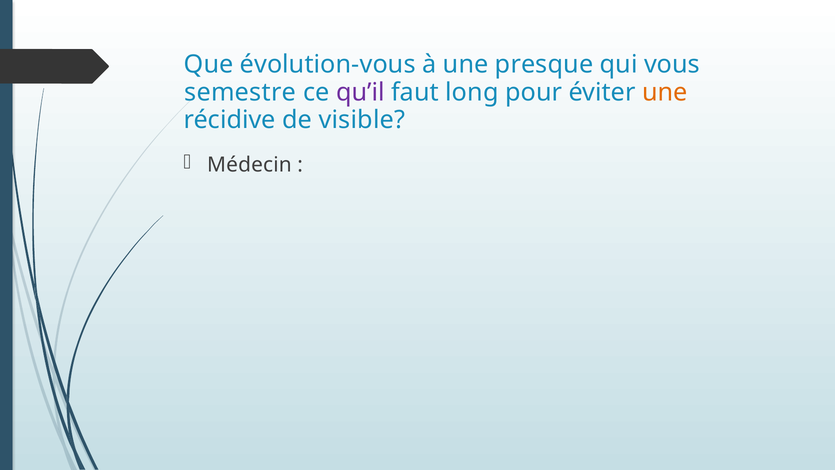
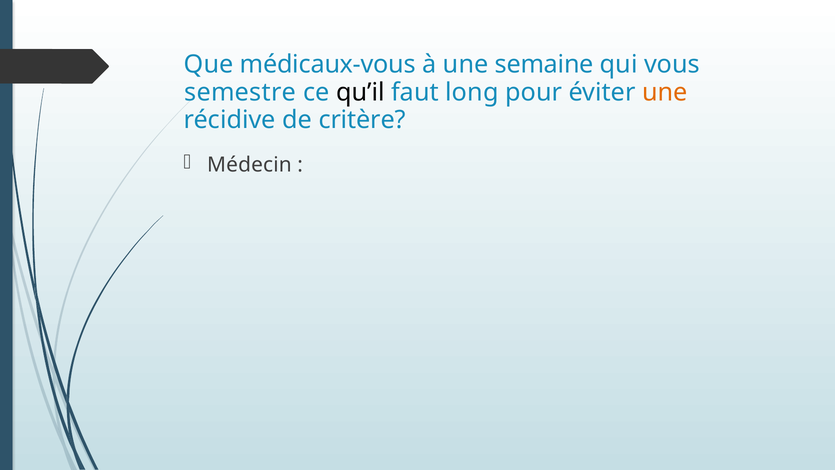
évolution-vous: évolution-vous -> médicaux-vous (328, 65)
presque: presque -> semaine (544, 65)
qu’il colour: purple -> black (360, 92)
visible: visible -> critère (362, 120)
